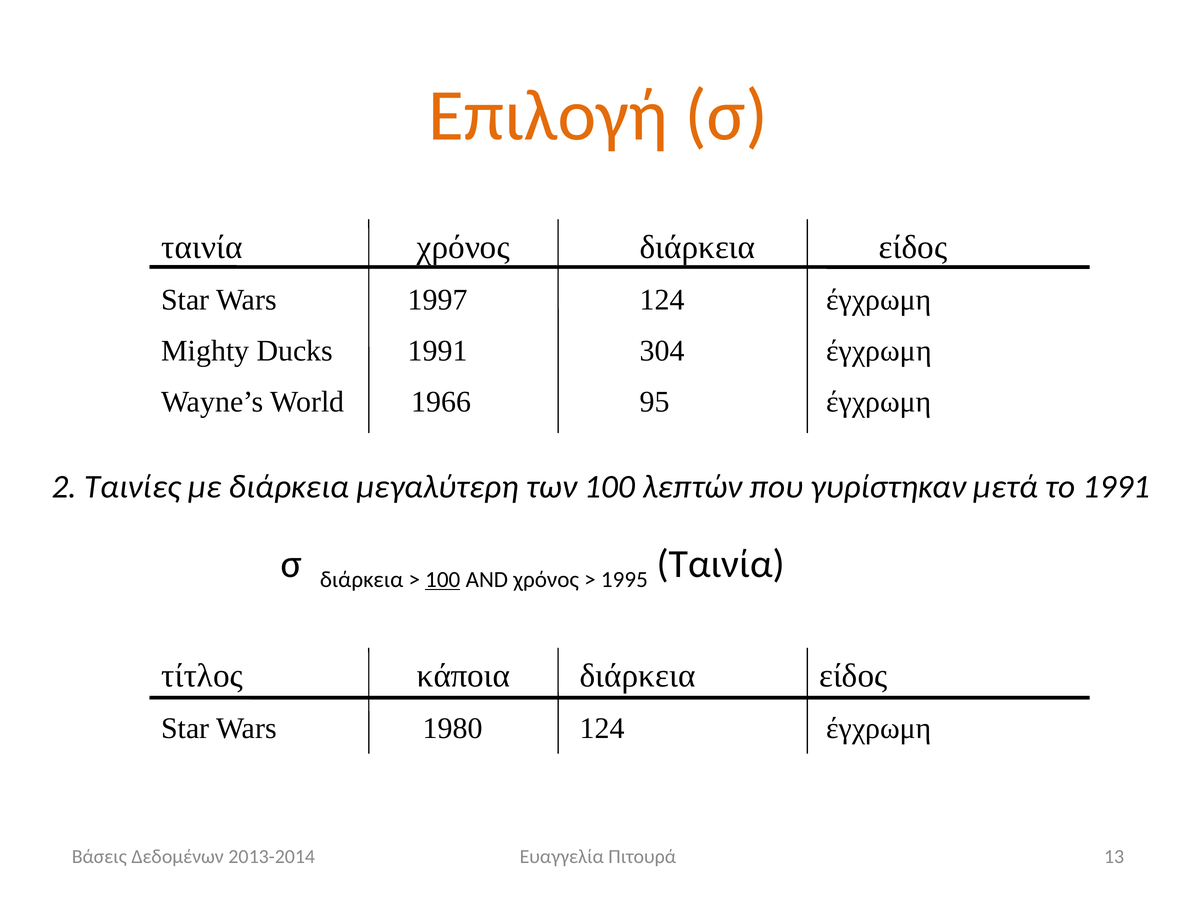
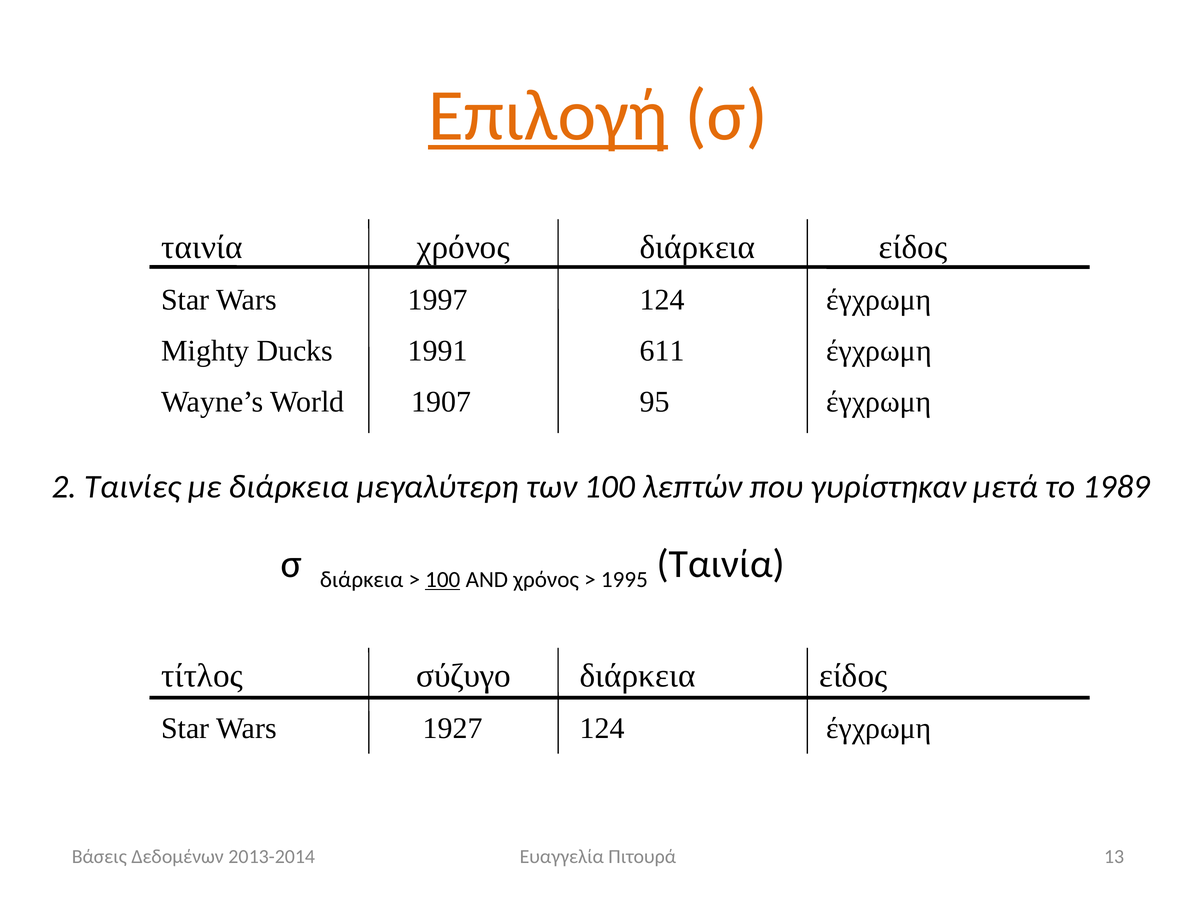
Επιλογή underline: none -> present (548, 116)
304: 304 -> 611 (662, 351)
1966: 1966 -> 1907 (441, 402)
το 1991: 1991 -> 1989 (1117, 487)
κάποια: κάποια -> σύζυγο (464, 676)
1980: 1980 -> 1927 (453, 729)
